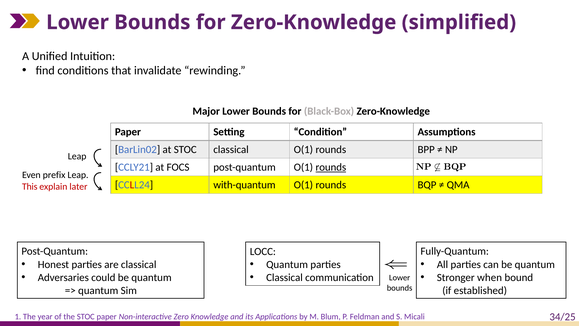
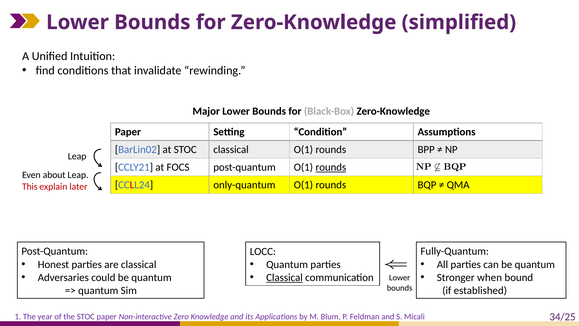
prefix: prefix -> about (54, 175)
with-quantum: with-quantum -> only-quantum (244, 185)
Classical underline: none -> present (284, 277)
